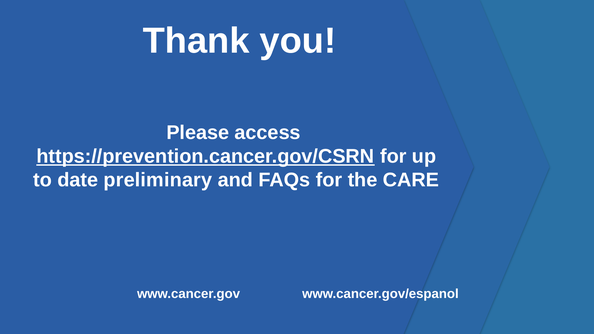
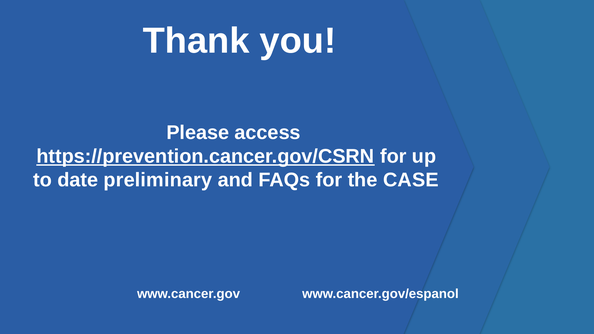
CARE: CARE -> CASE (411, 180)
